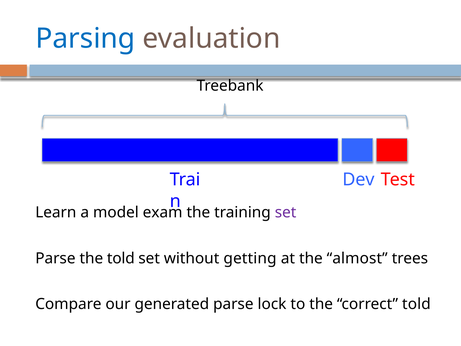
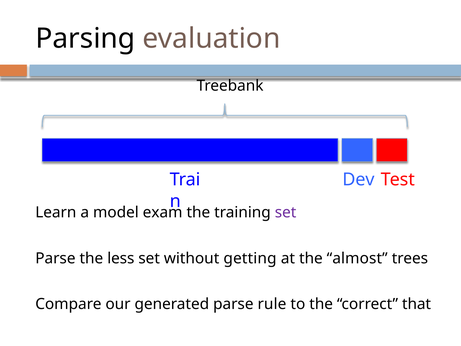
Parsing colour: blue -> black (85, 38)
the told: told -> less (121, 258)
lock: lock -> rule (272, 304)
correct told: told -> that (417, 304)
